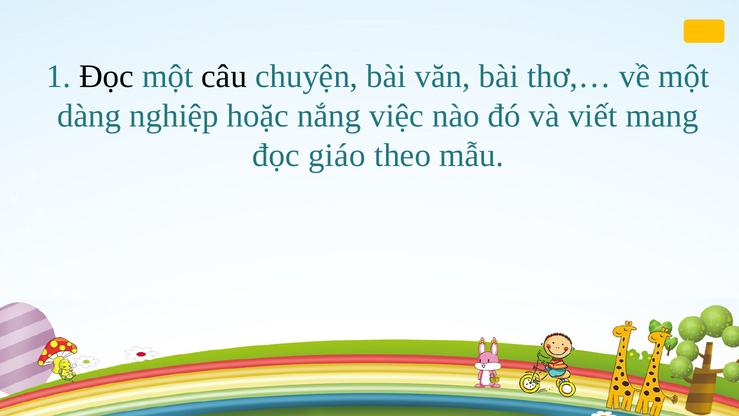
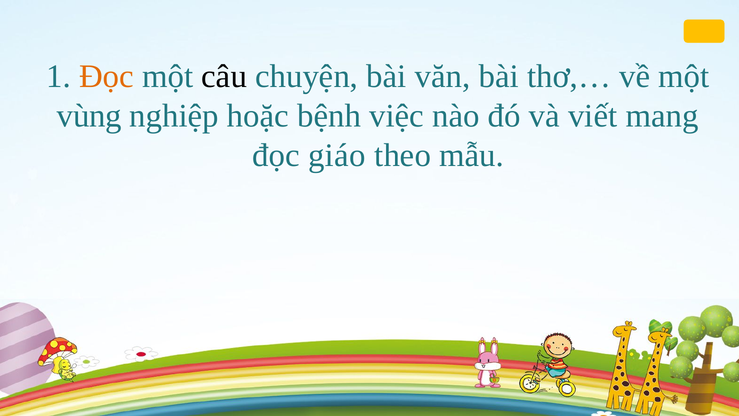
Đọc colour: black -> orange (107, 76)
dàng: dàng -> vùng (89, 116)
nắng: nắng -> bệnh (329, 116)
